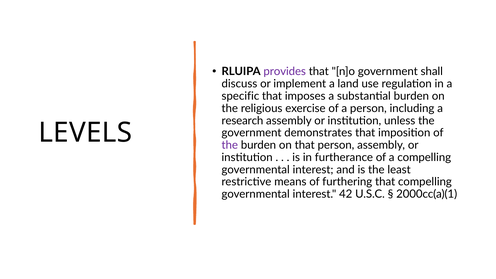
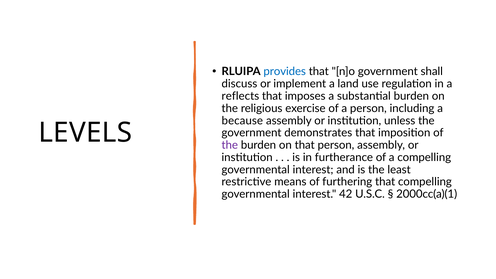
provides colour: purple -> blue (285, 72)
specific: specific -> reflects (240, 96)
research: research -> because (242, 121)
